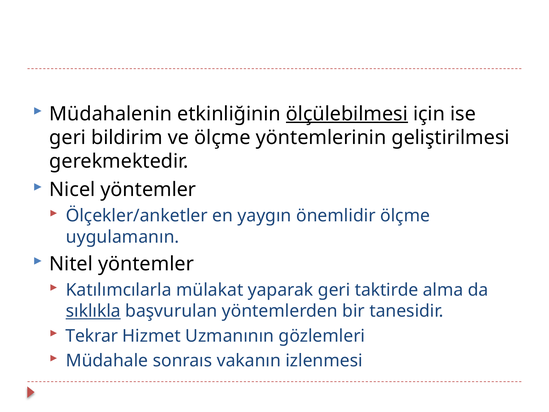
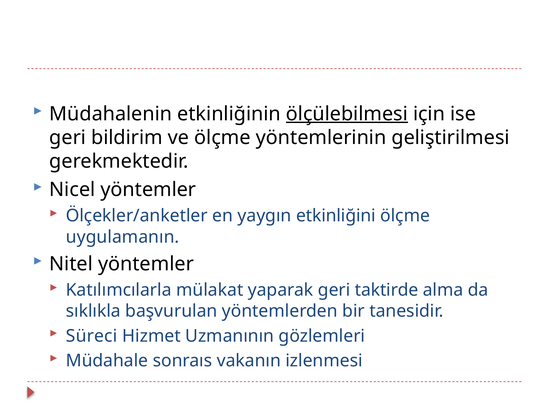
önemlidir: önemlidir -> etkinliğini (336, 216)
sıklıkla underline: present -> none (93, 311)
Tekrar: Tekrar -> Süreci (92, 336)
